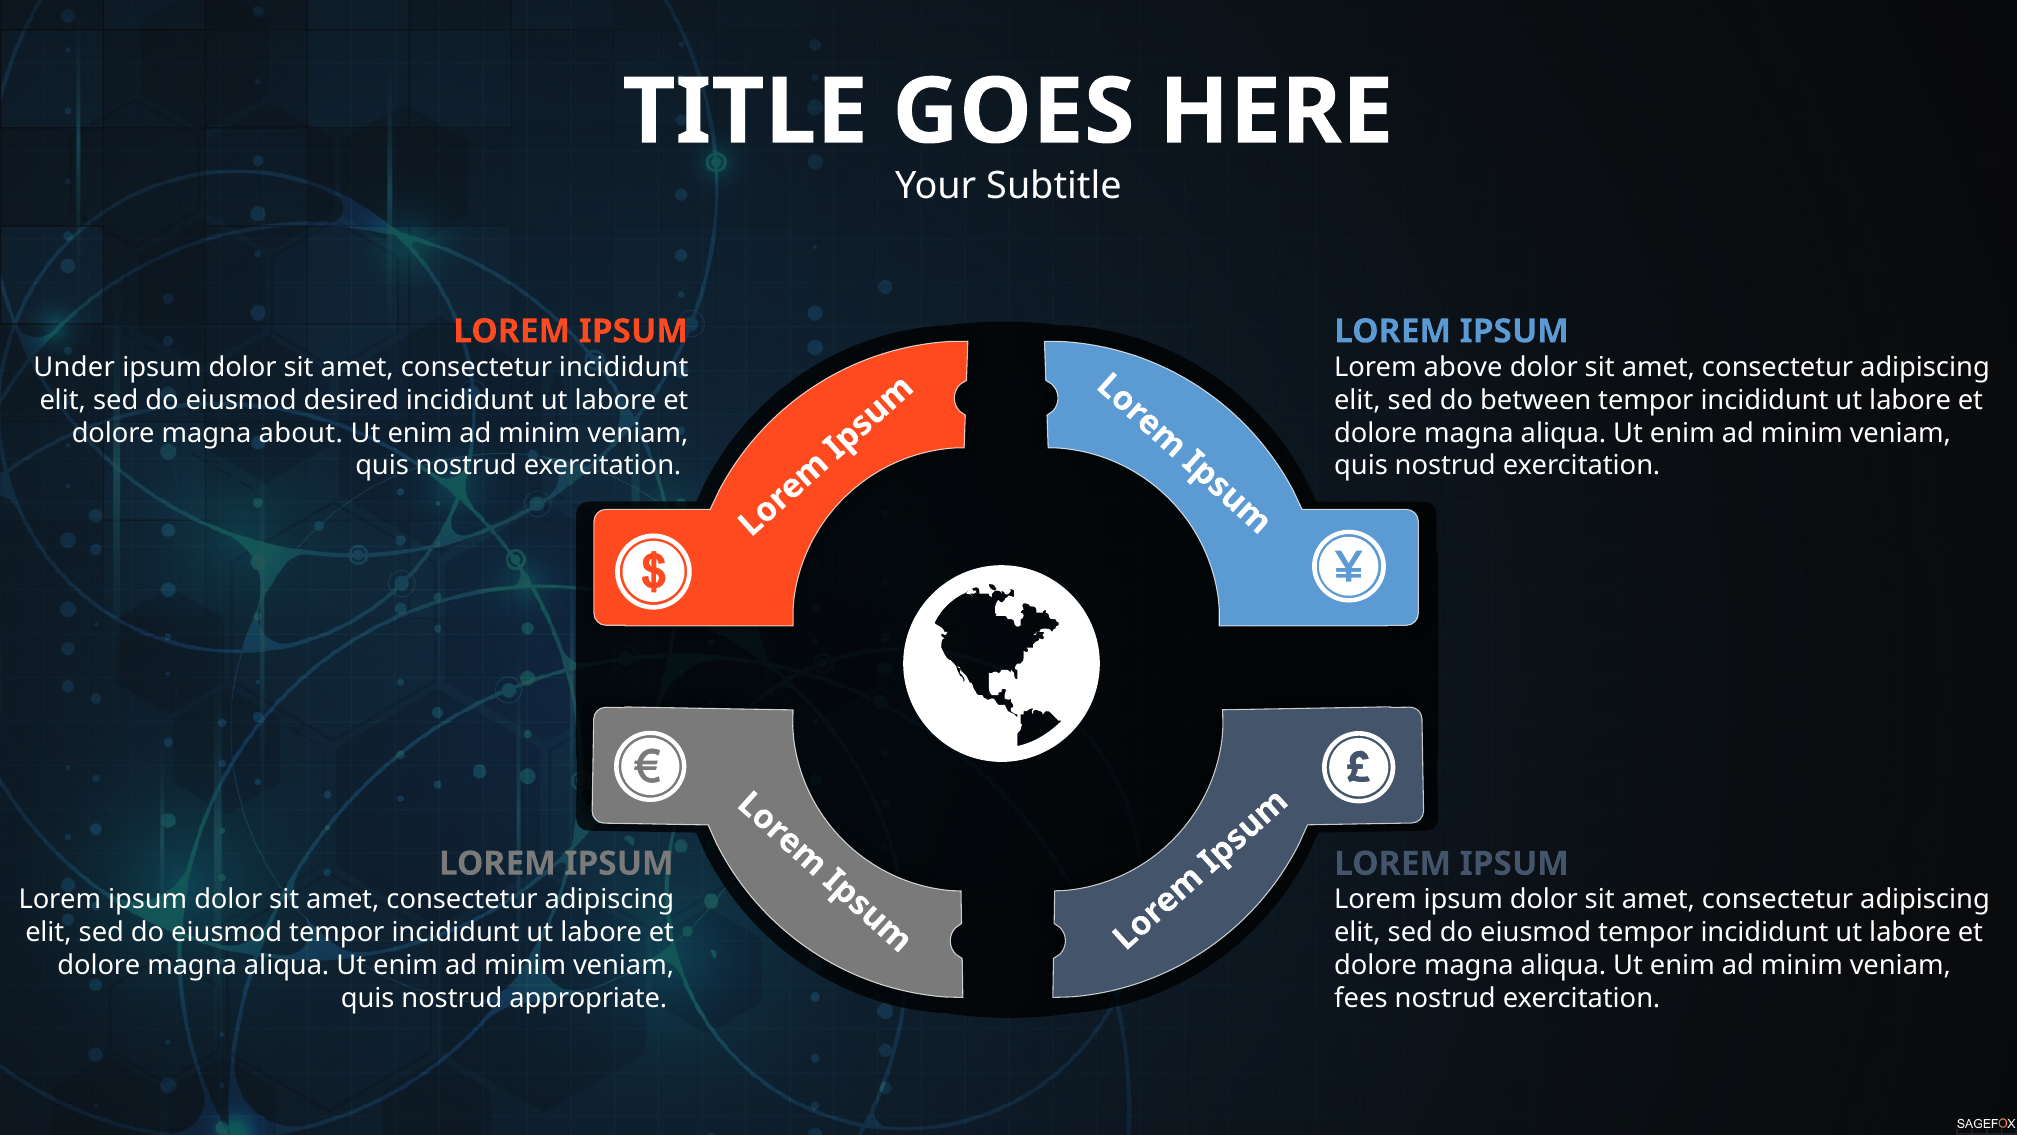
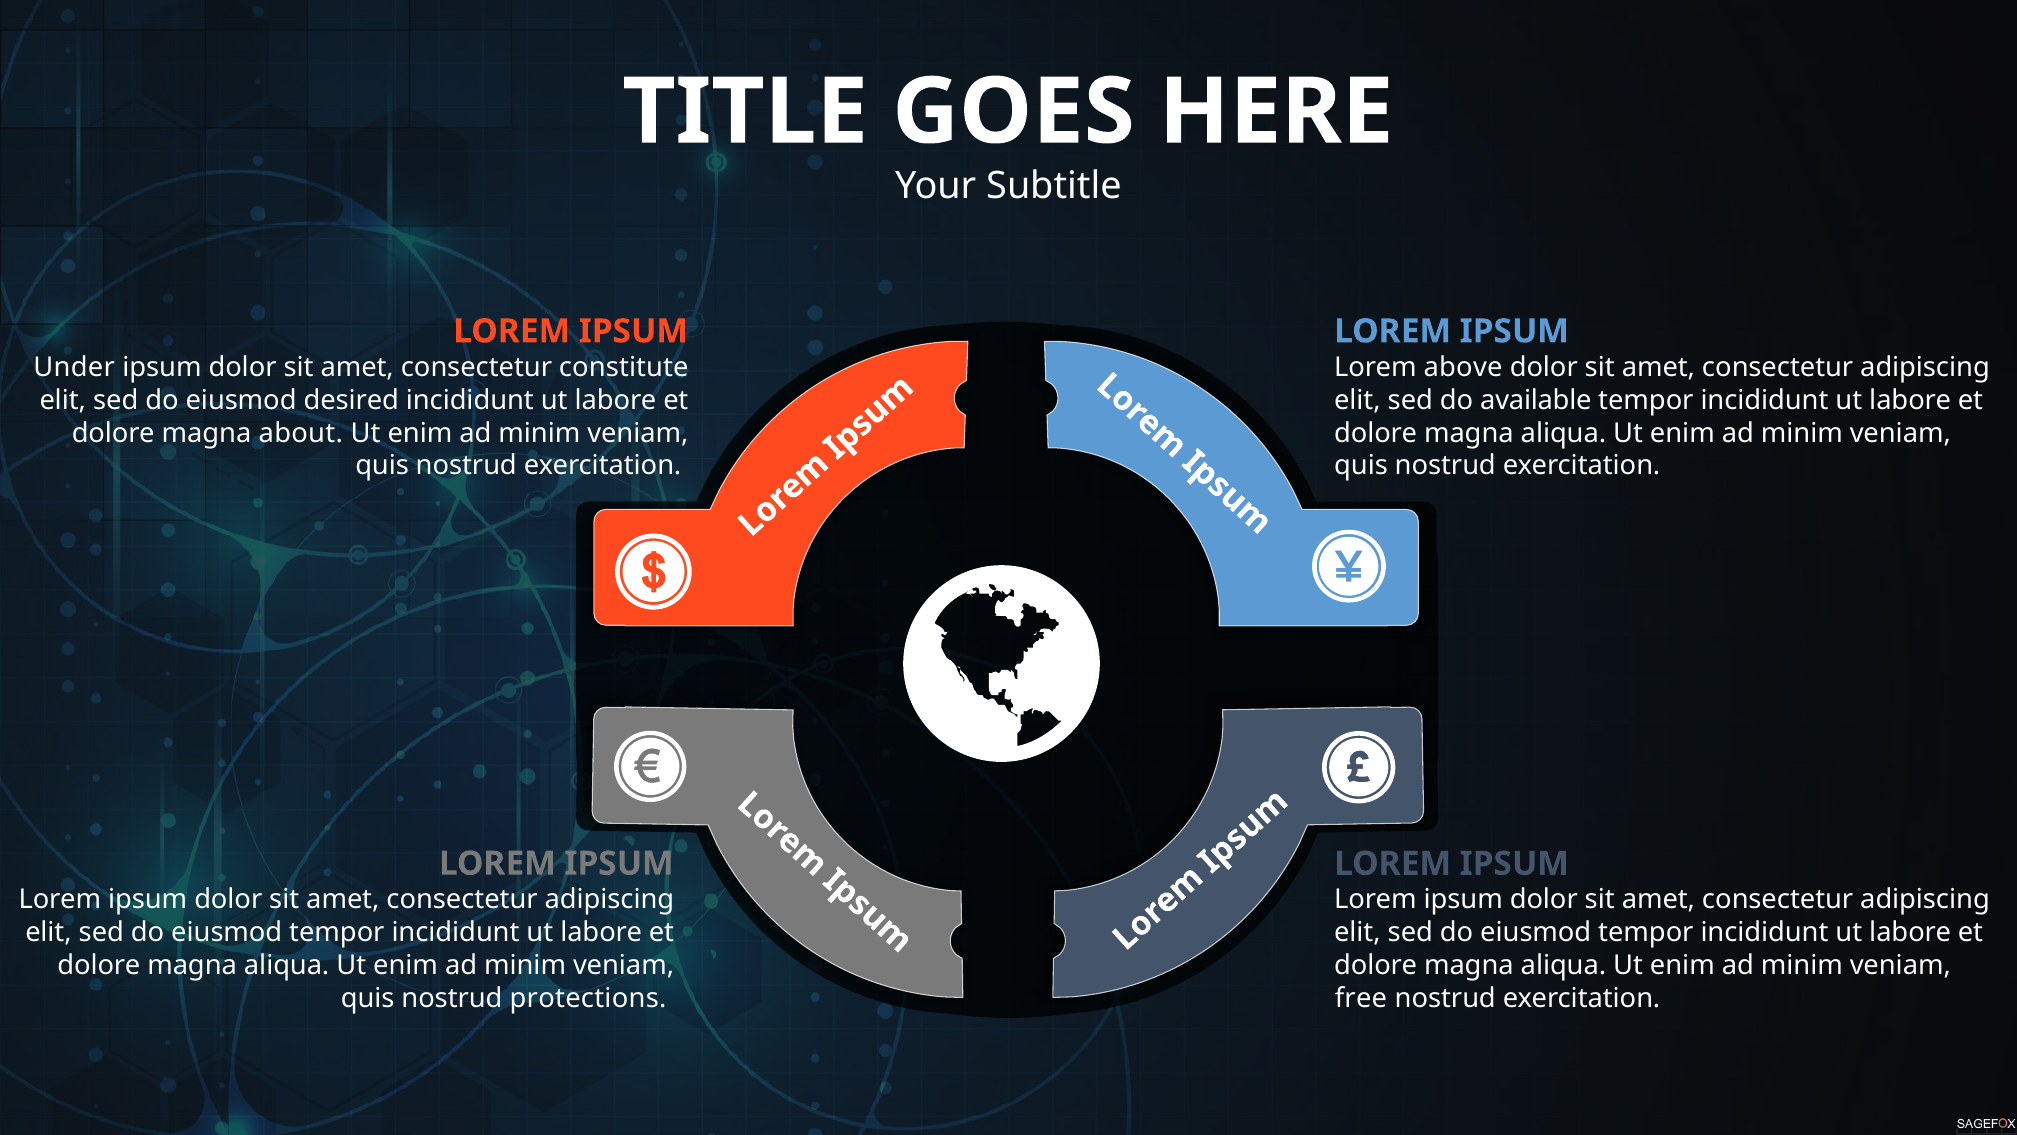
consectetur incididunt: incididunt -> constitute (624, 367)
between: between -> available (1536, 400)
appropriate: appropriate -> protections (588, 998)
fees: fees -> free (1361, 998)
